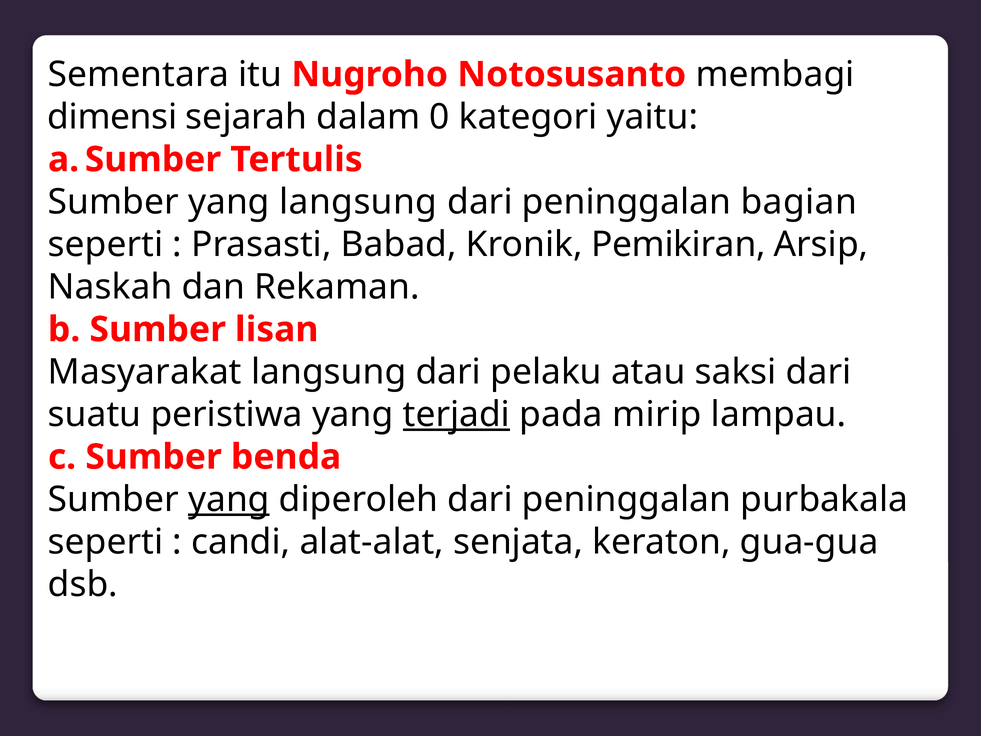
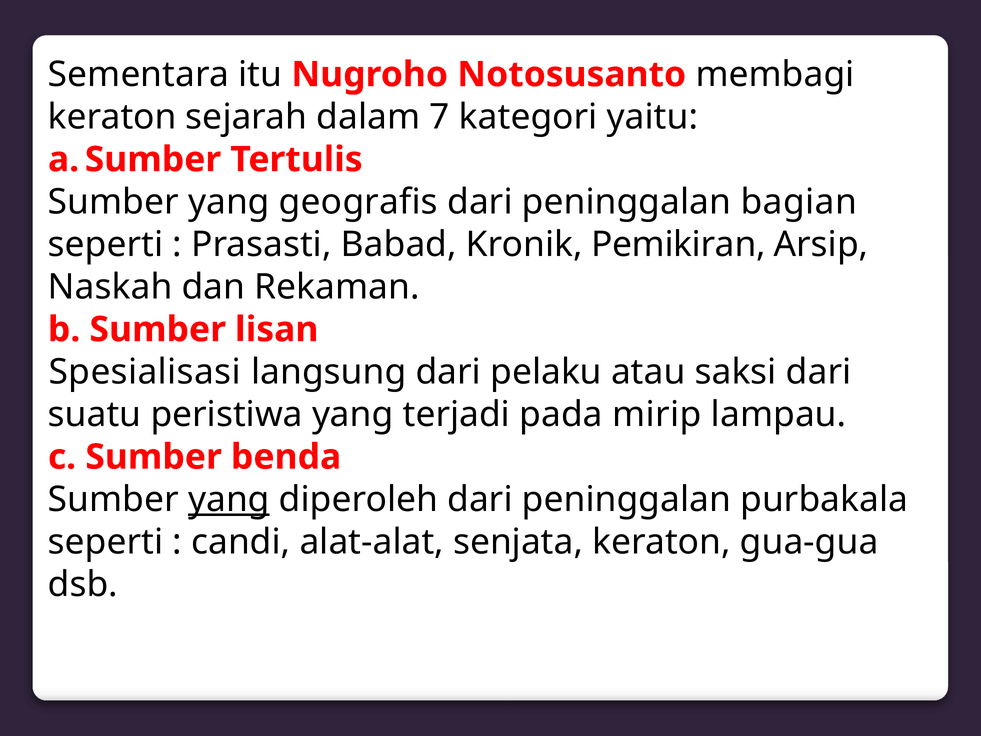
dimensi: dimensi -> keraton (112, 117)
0: 0 -> 7 (440, 117)
yang langsung: langsung -> geografis (358, 202)
Masyarakat: Masyarakat -> Spesialisasi (145, 372)
terjadi underline: present -> none (456, 414)
